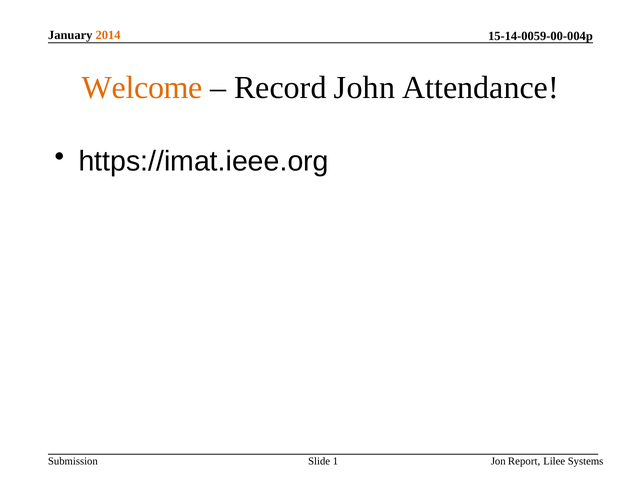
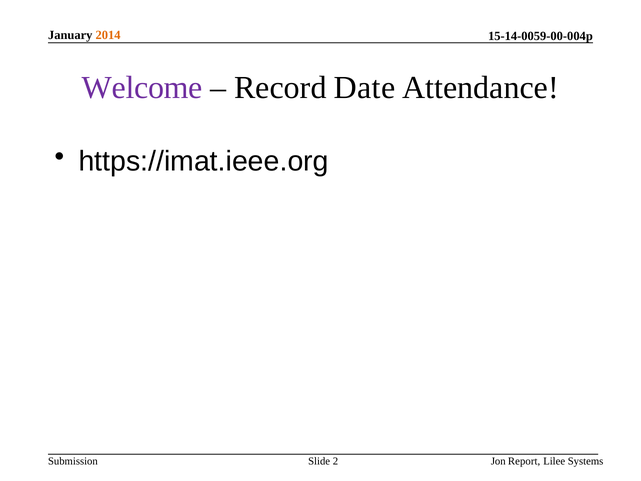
Welcome colour: orange -> purple (142, 88)
John: John -> Date (365, 88)
1: 1 -> 2 (335, 461)
